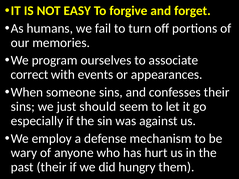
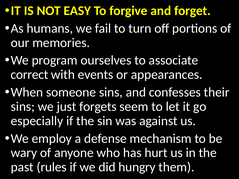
should: should -> forgets (98, 107)
past their: their -> rules (52, 167)
